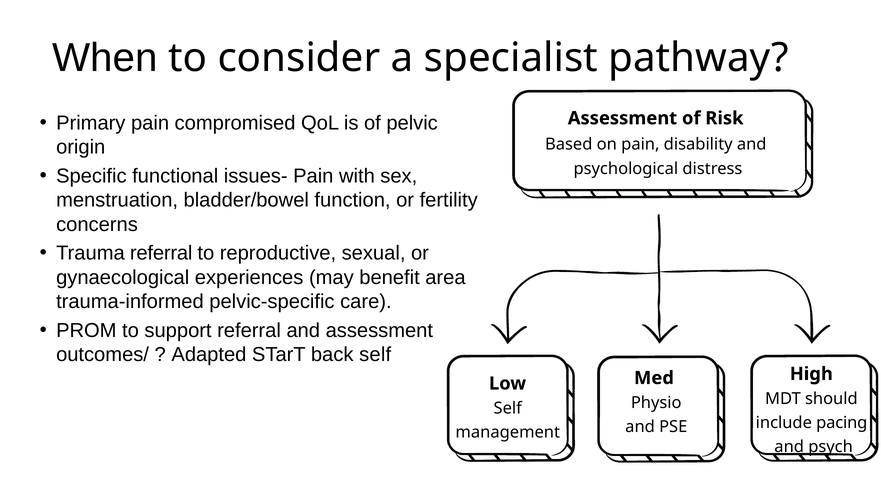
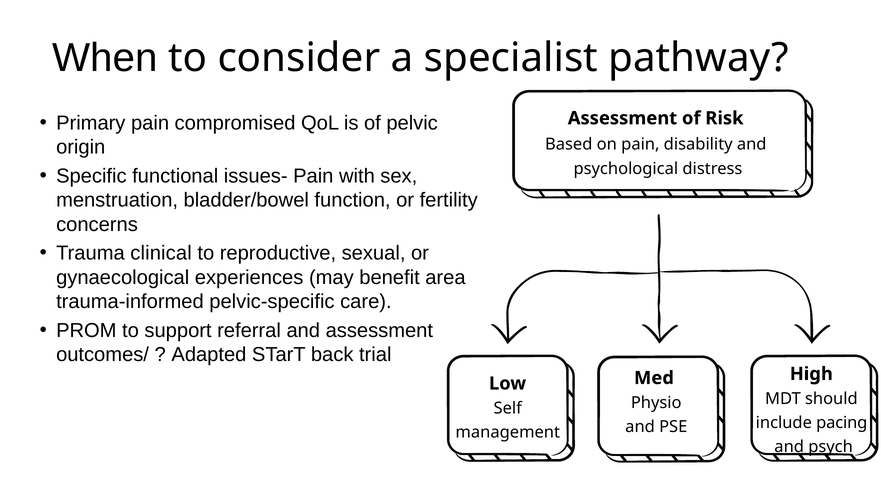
Trauma referral: referral -> clinical (161, 253)
back self: self -> trial (375, 354)
